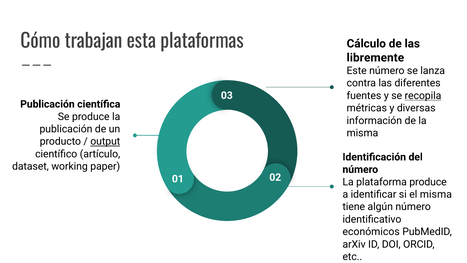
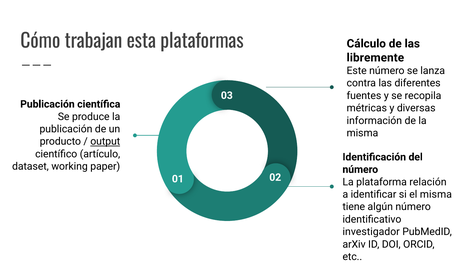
recopila underline: present -> none (423, 96)
plataforma produce: produce -> relación (428, 182)
económicos: económicos -> investigador (371, 232)
